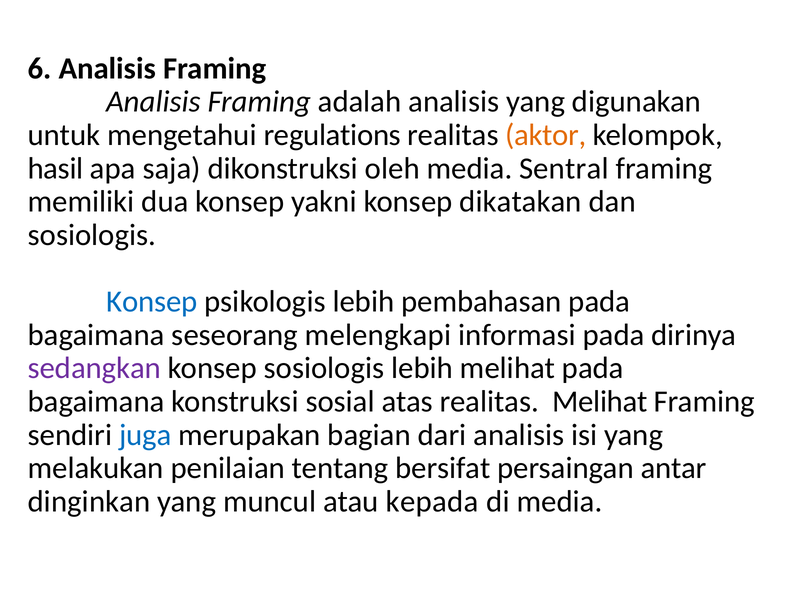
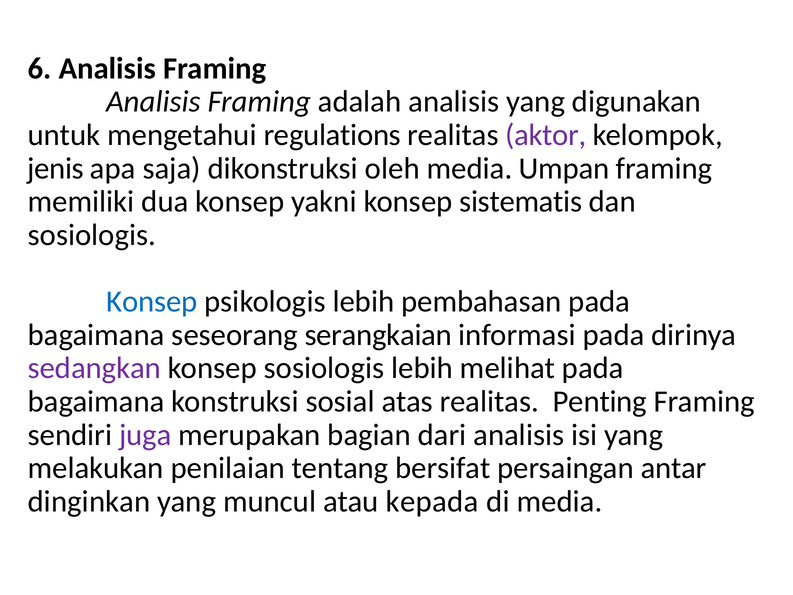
aktor colour: orange -> purple (546, 135)
hasil: hasil -> jenis (56, 168)
Sentral: Sentral -> Umpan (564, 168)
dikatakan: dikatakan -> sistematis (521, 202)
melengkapi: melengkapi -> serangkaian (378, 335)
realitas Melihat: Melihat -> Penting (600, 401)
juga colour: blue -> purple (145, 435)
